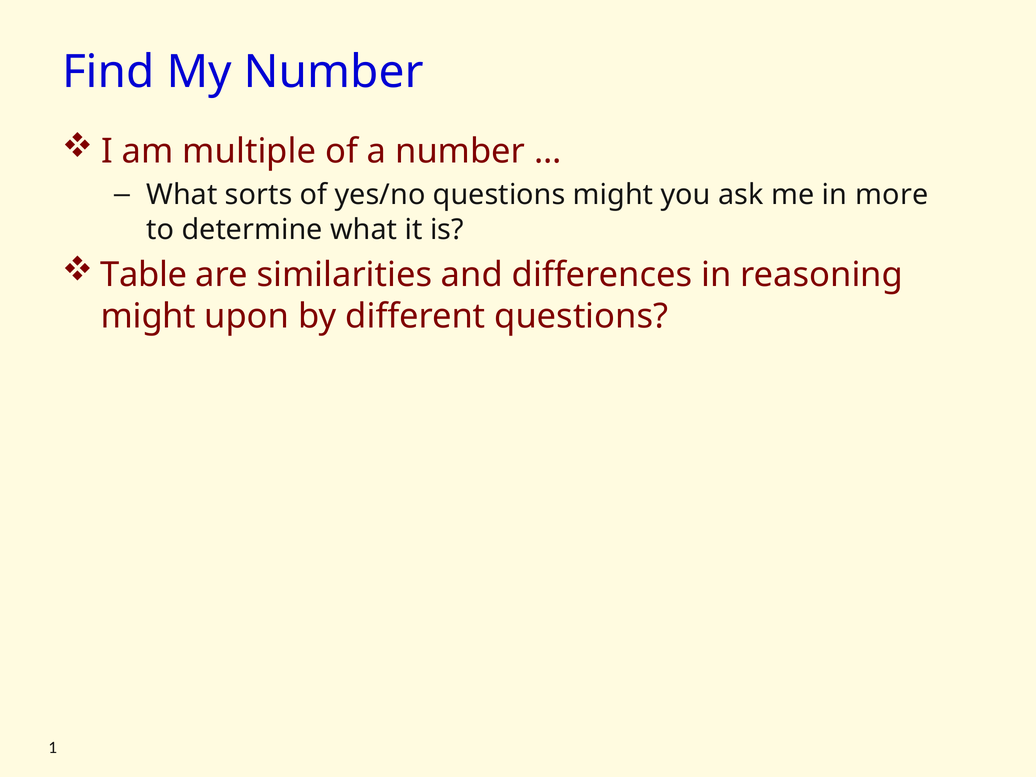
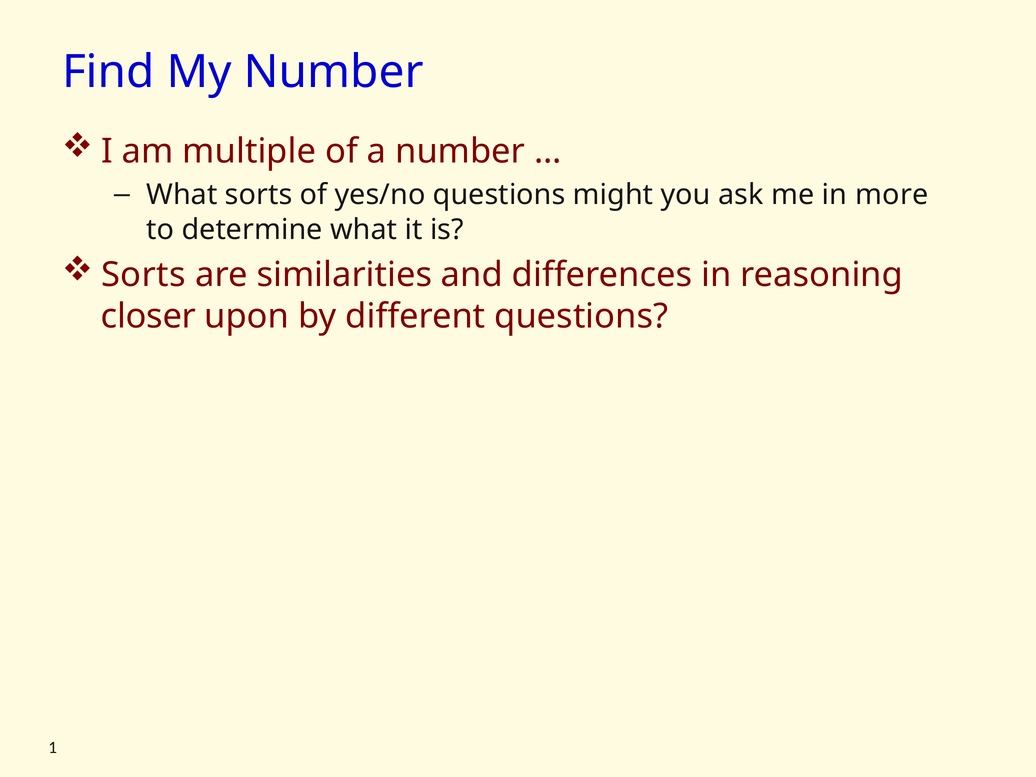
Table: Table -> Sorts (143, 275)
might: might -> closer (148, 316)
